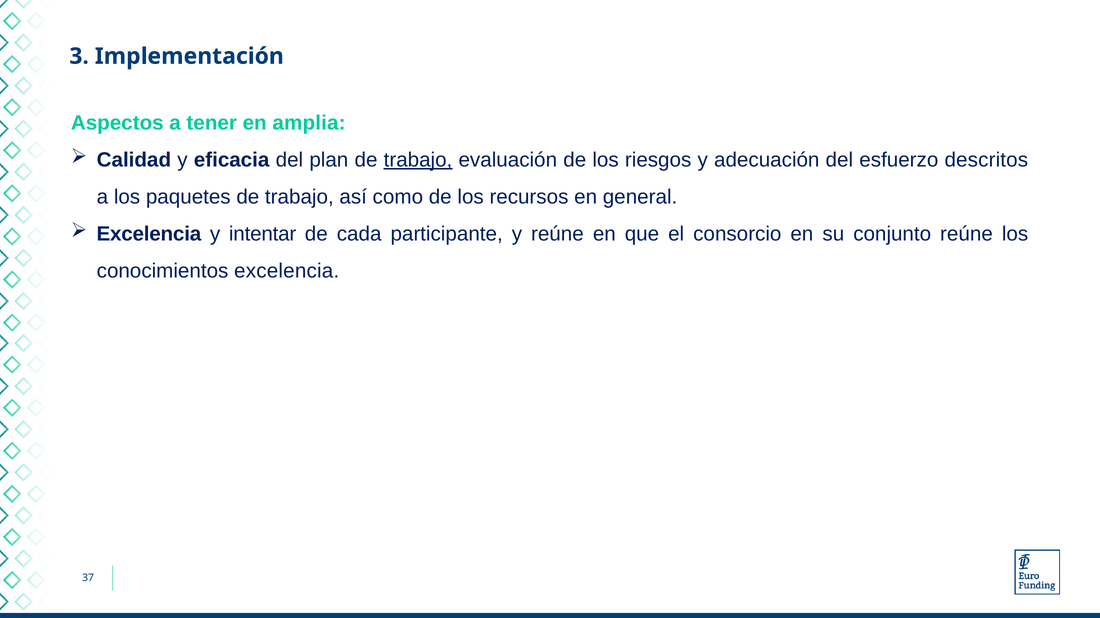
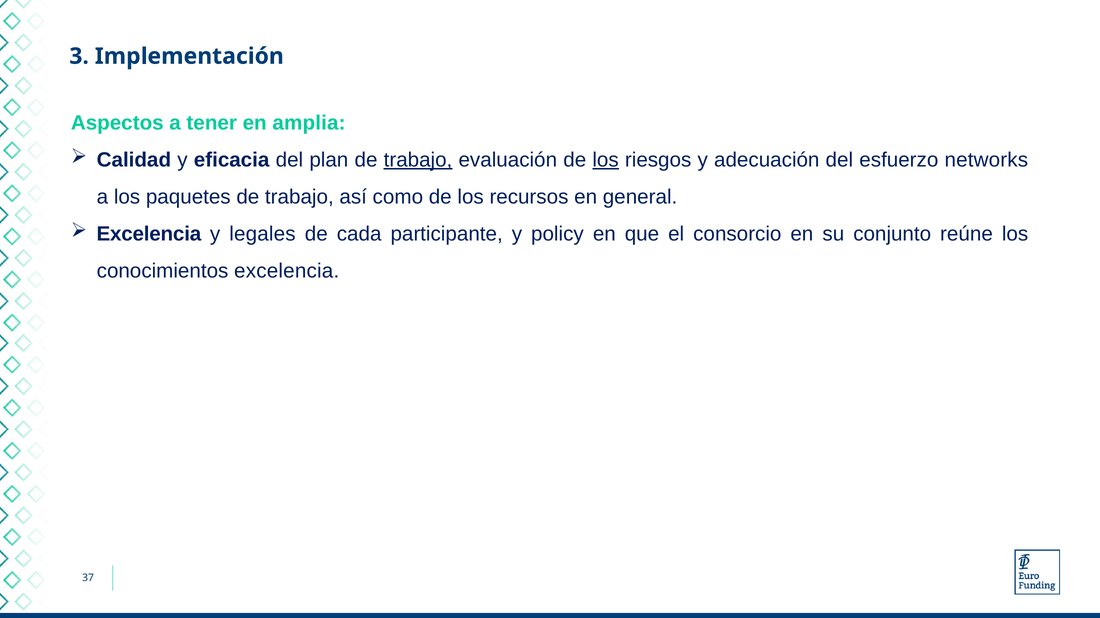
los underline: none -> present (606, 160)
descritos: descritos -> networks (986, 160)
intentar: intentar -> legales (262, 234)
y reúne: reúne -> policy (557, 234)
